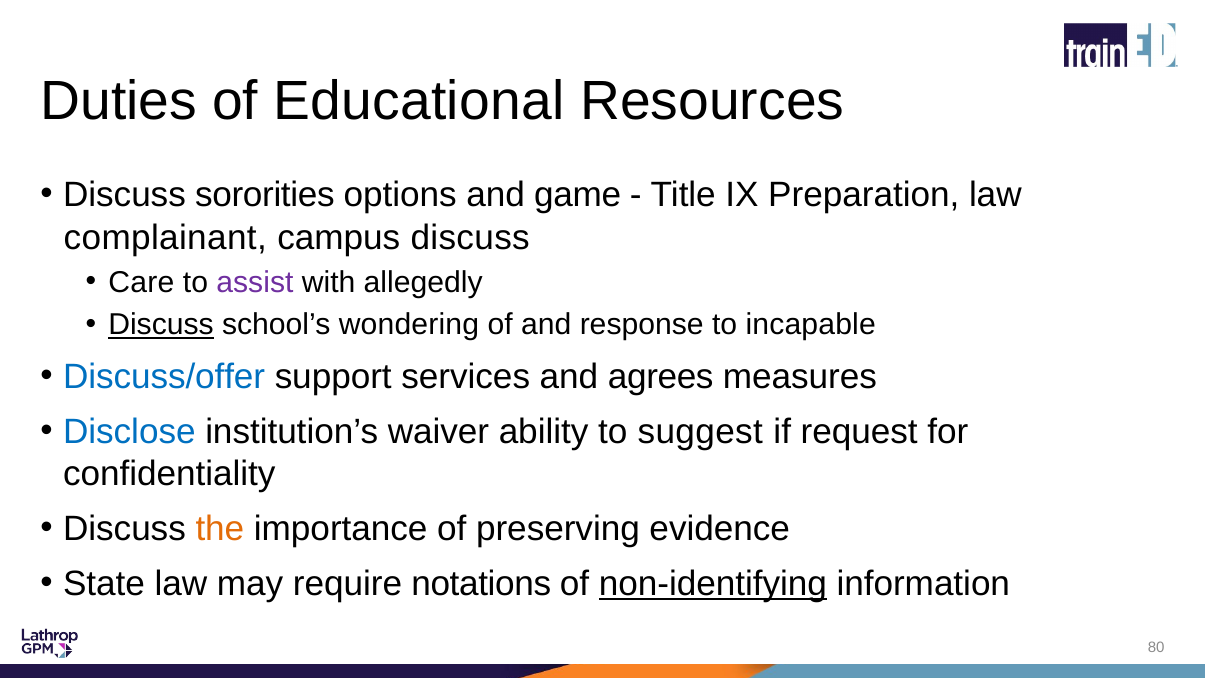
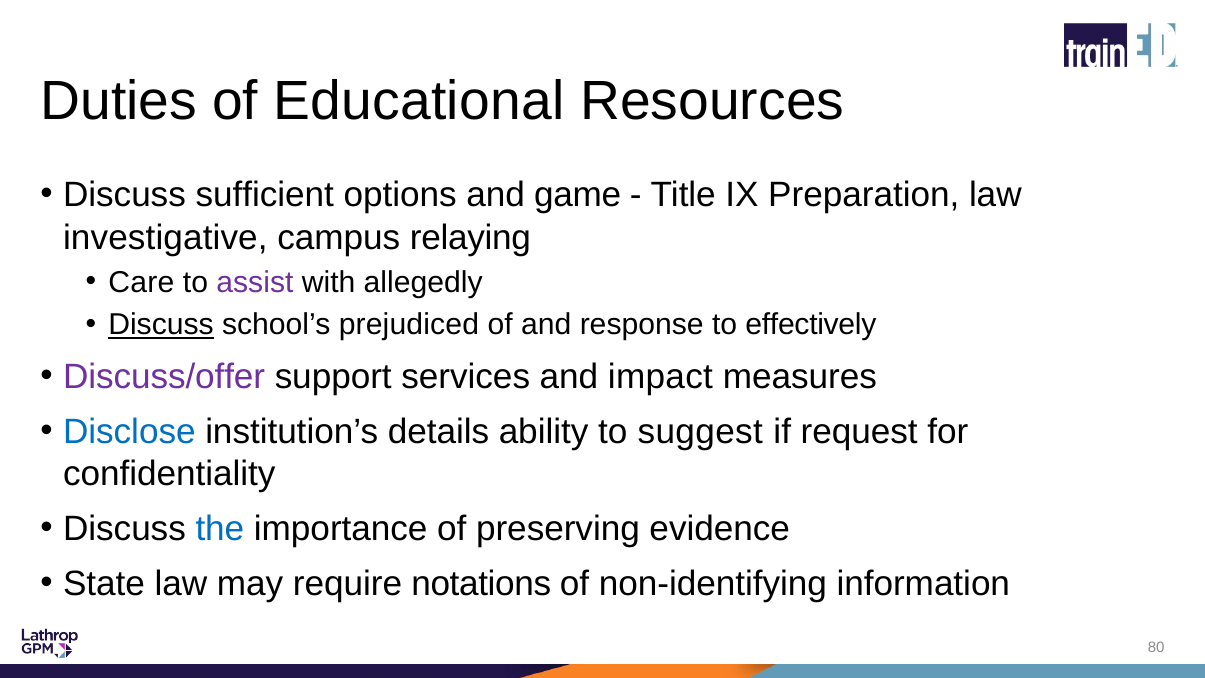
sororities: sororities -> sufficient (265, 195)
complainant: complainant -> investigative (165, 237)
campus discuss: discuss -> relaying (470, 237)
wondering: wondering -> prejudiced (409, 325)
incapable: incapable -> effectively (811, 325)
Discuss/offer colour: blue -> purple (164, 377)
agrees: agrees -> impact (660, 377)
waiver: waiver -> details (438, 432)
the colour: orange -> blue (220, 529)
non-identifying underline: present -> none (713, 583)
